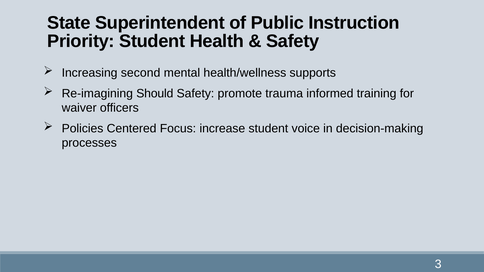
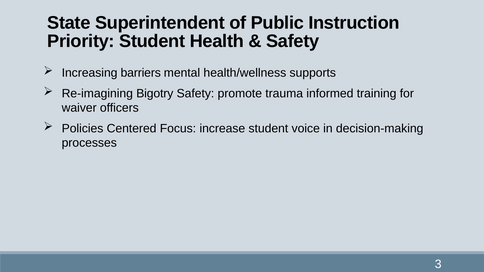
second: second -> barriers (141, 73)
Should: Should -> Bigotry (155, 93)
